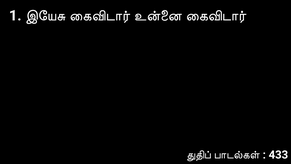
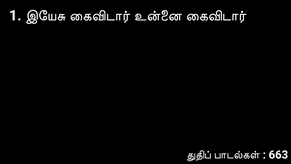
433: 433 -> 663 (278, 155)
